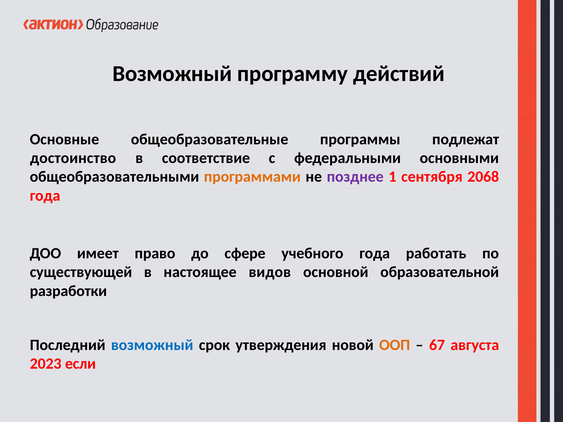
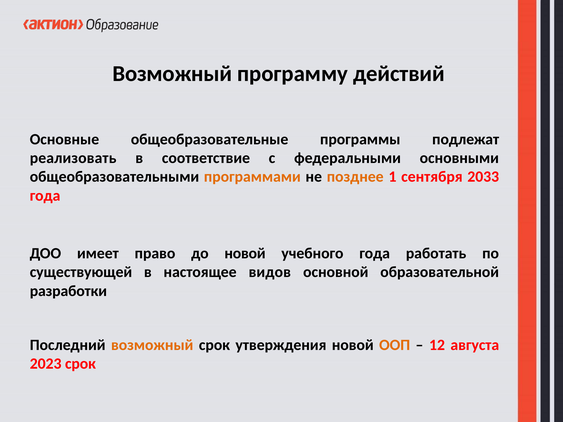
достоинство: достоинство -> реализовать (73, 158)
позднее colour: purple -> orange (355, 177)
2068: 2068 -> 2033 (483, 177)
до сфере: сфере -> новой (245, 254)
возможный colour: blue -> orange (152, 345)
67: 67 -> 12 (437, 345)
2023 если: если -> срок (80, 364)
